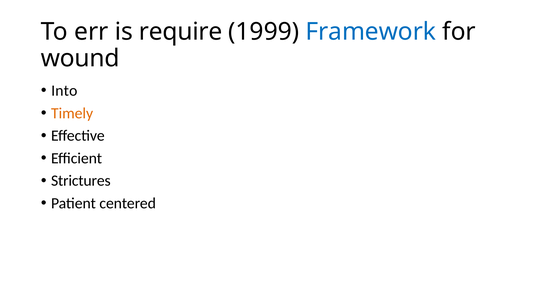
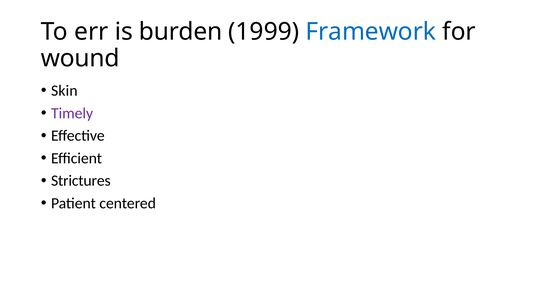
require: require -> burden (181, 32)
Into: Into -> Skin (64, 91)
Timely colour: orange -> purple (72, 113)
